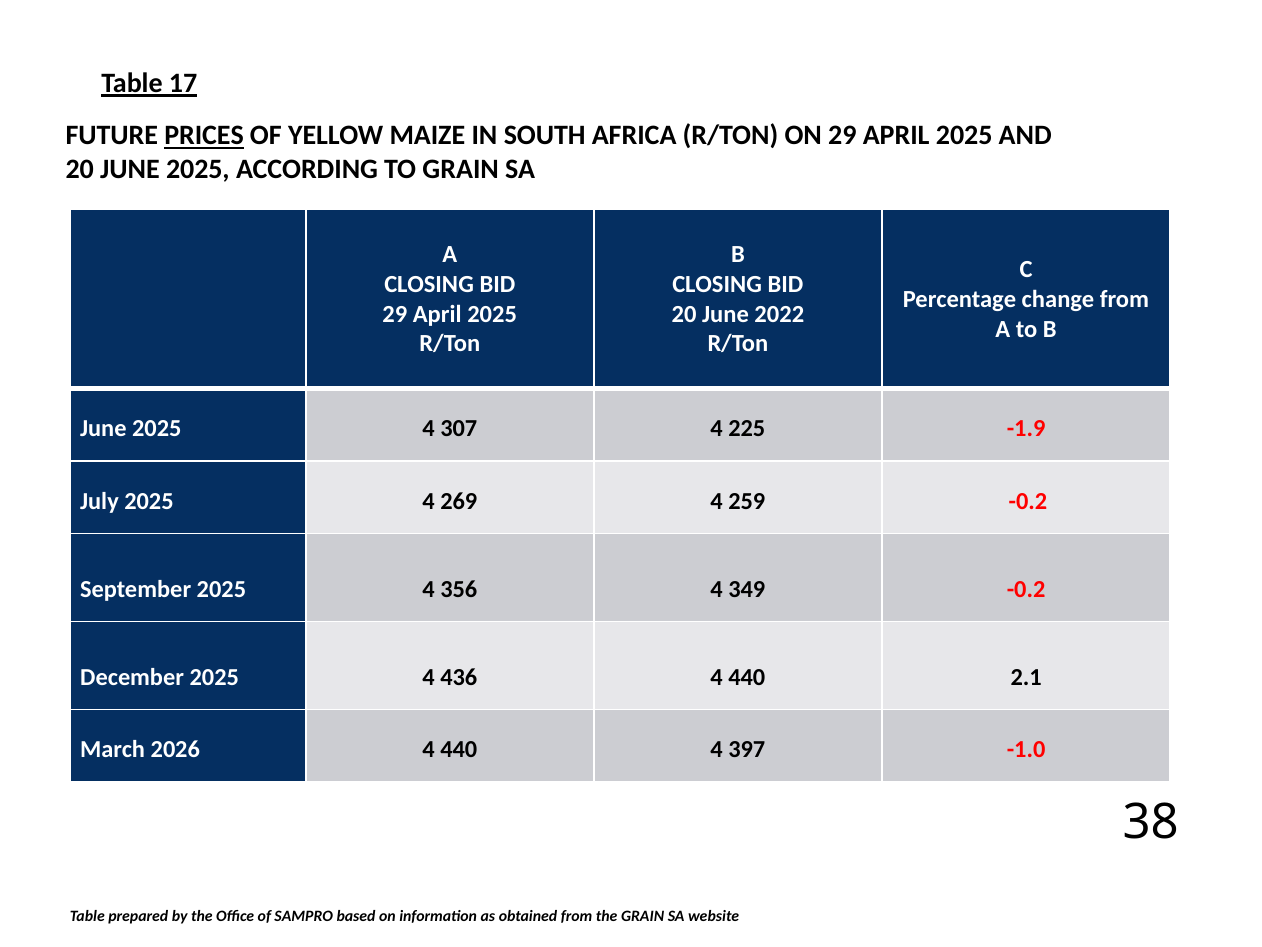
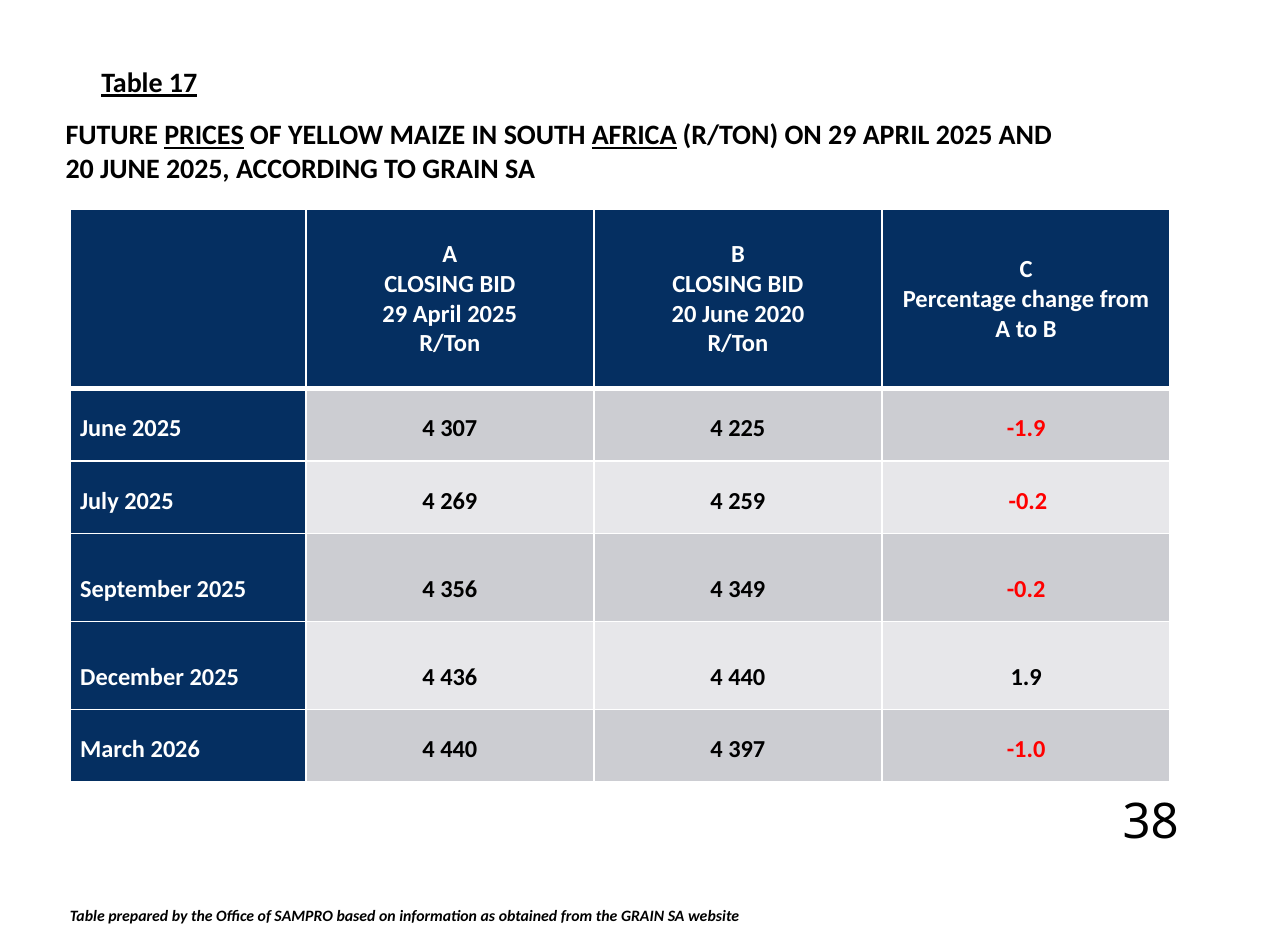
AFRICA underline: none -> present (634, 136)
2022: 2022 -> 2020 (779, 314)
2.1: 2.1 -> 1.9 (1026, 677)
